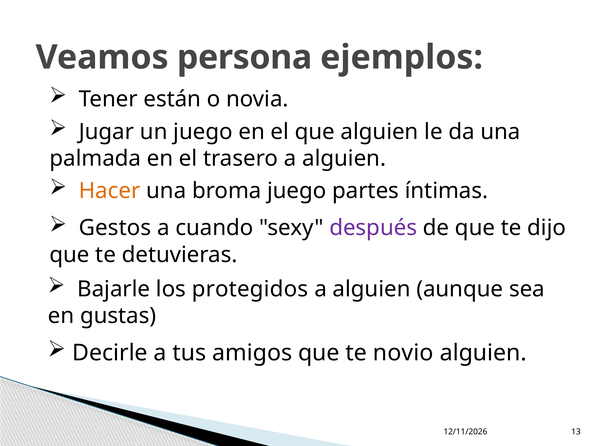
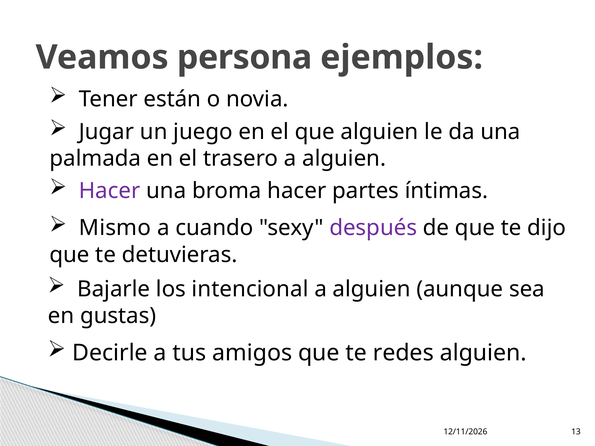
Hacer colour: orange -> purple (110, 191)
broma juego: juego -> hacer (297, 191)
Gestos: Gestos -> Mismo (115, 228)
protegidos: protegidos -> intencional (250, 289)
novio: novio -> redes (403, 353)
